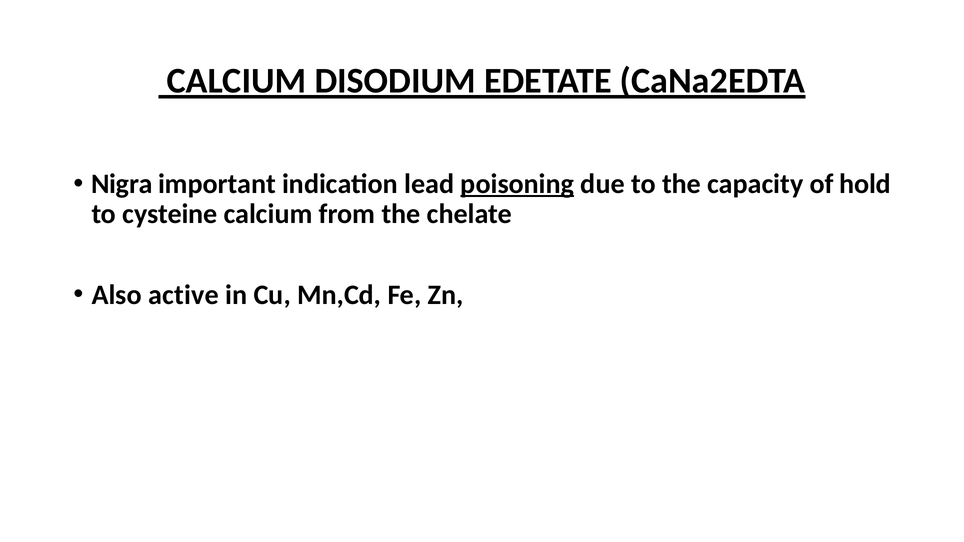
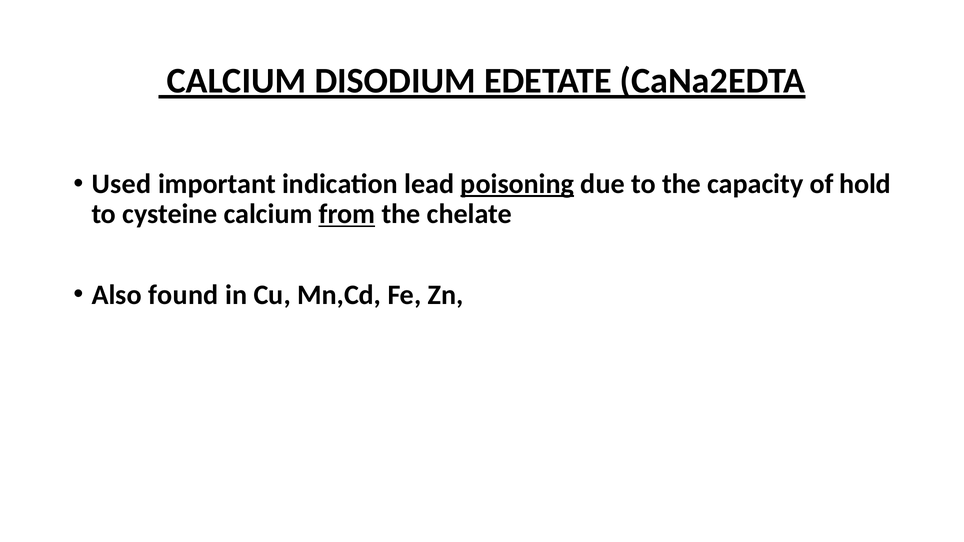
Nigra: Nigra -> Used (122, 184)
from underline: none -> present (347, 214)
active: active -> found (183, 295)
